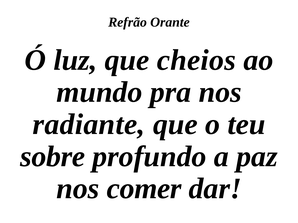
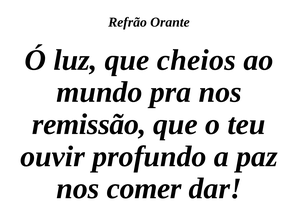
radiante: radiante -> remissão (89, 125)
sobre: sobre -> ouvir (53, 157)
